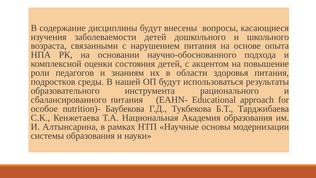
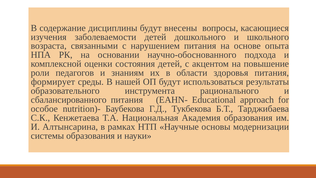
подростков: подростков -> формирует (53, 82)
